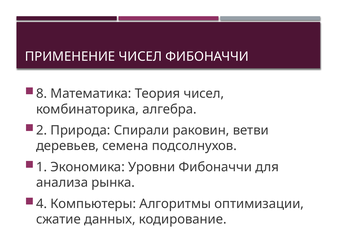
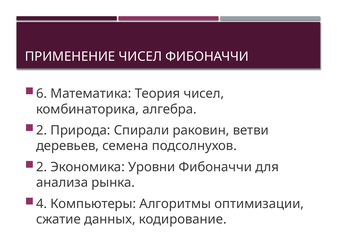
8: 8 -> 6 (42, 94)
1: 1 -> 2 (42, 167)
